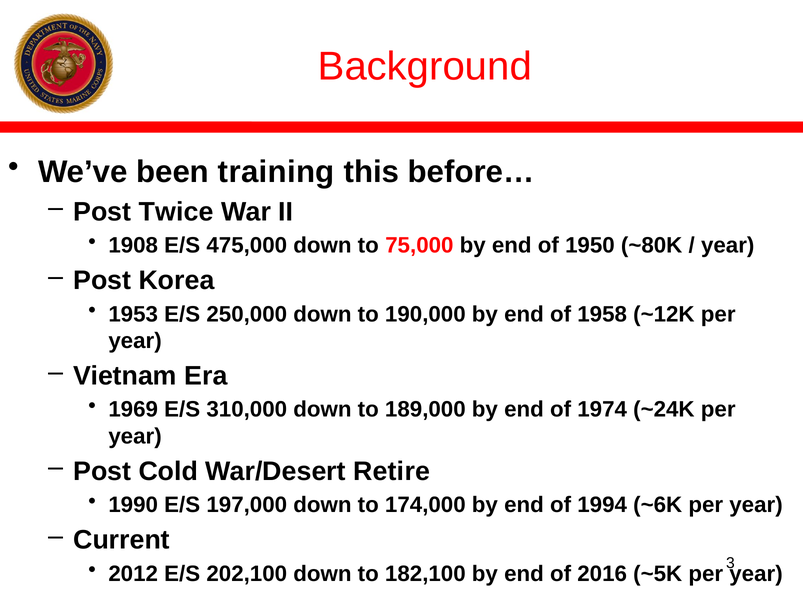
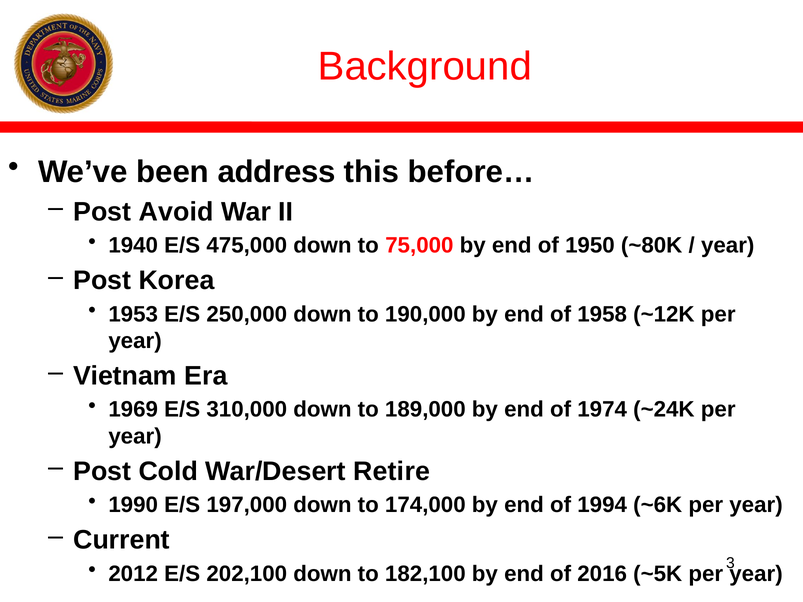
training: training -> address (277, 172)
Twice: Twice -> Avoid (176, 212)
1908: 1908 -> 1940 (133, 246)
